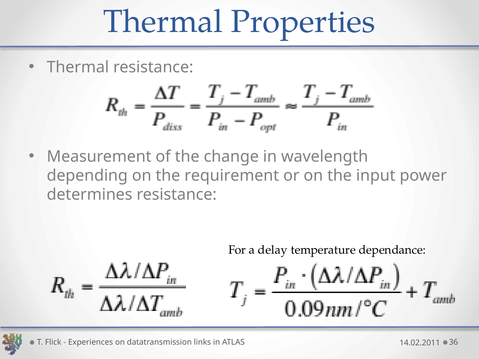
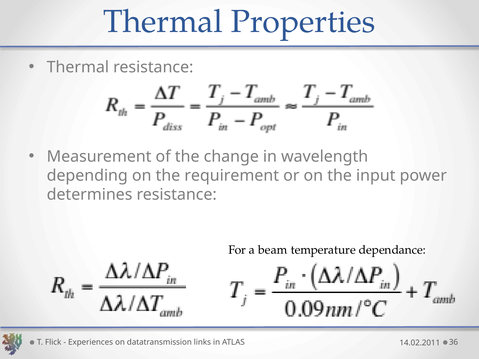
delay: delay -> beam (273, 250)
